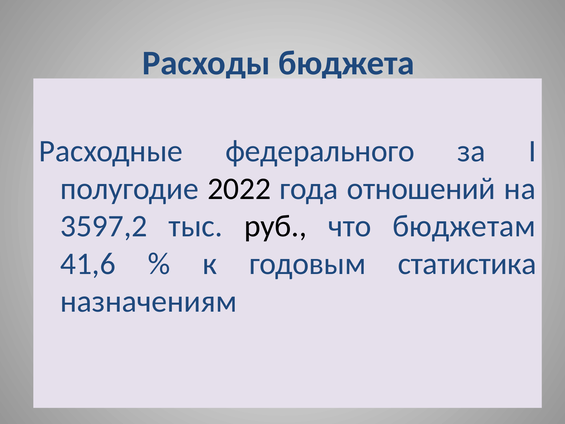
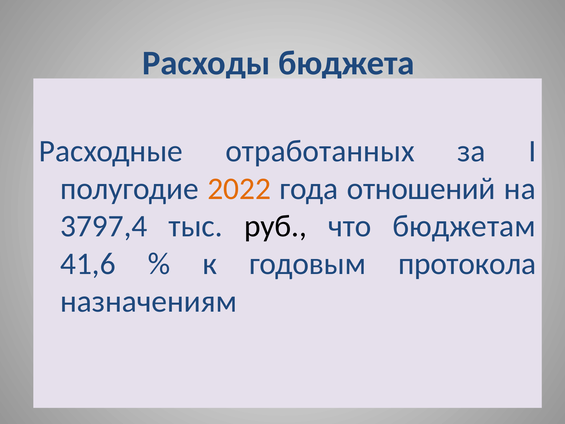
федерального: федерального -> отработанных (320, 151)
2022 colour: black -> orange (239, 189)
3597,2: 3597,2 -> 3797,4 (104, 226)
статистика: статистика -> протокола (467, 264)
